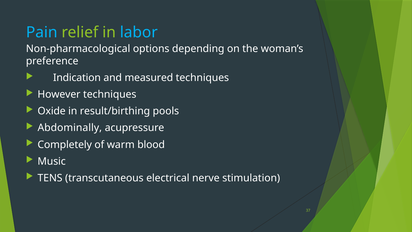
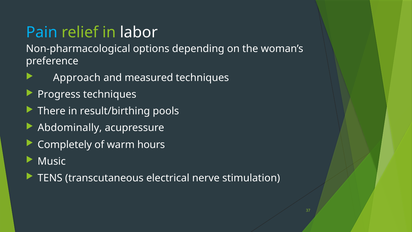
labor colour: light blue -> white (139, 32)
Indication: Indication -> Approach (77, 78)
However: However -> Progress (59, 94)
Oxide: Oxide -> There (52, 111)
blood: blood -> hours (151, 144)
